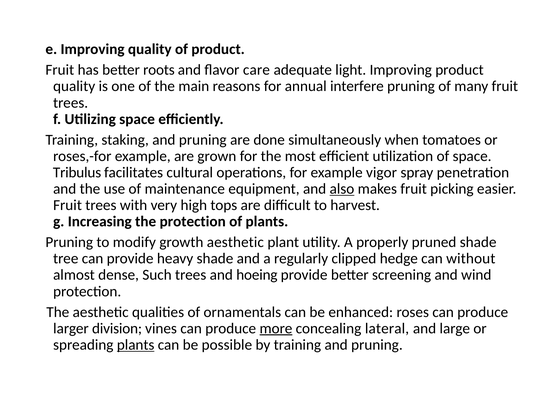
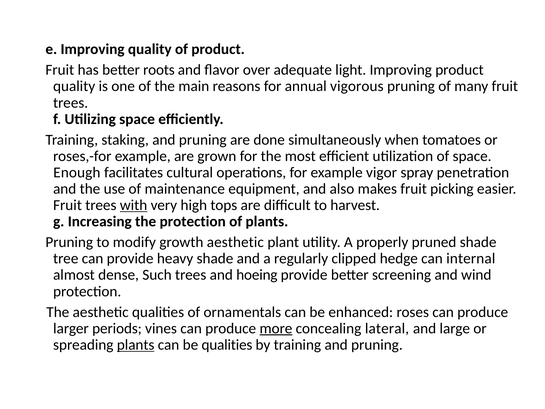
care: care -> over (257, 70)
interfere: interfere -> vigorous (357, 86)
Tribulus: Tribulus -> Enough (77, 172)
also underline: present -> none (342, 189)
with underline: none -> present (134, 205)
without: without -> internal (471, 258)
division: division -> periods (117, 328)
be possible: possible -> qualities (227, 345)
